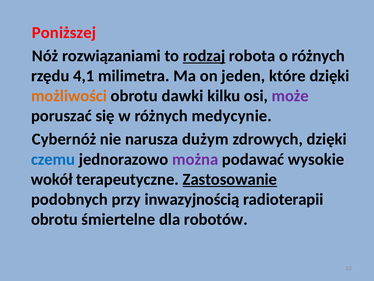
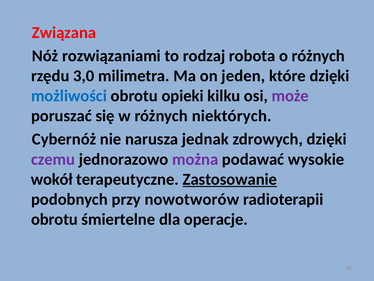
Poniższej: Poniższej -> Związana (64, 33)
rodzaj underline: present -> none (204, 56)
4,1: 4,1 -> 3,0 (84, 76)
możliwości colour: orange -> blue (69, 96)
dawki: dawki -> opieki (183, 96)
medycynie: medycynie -> niektórych (232, 116)
dużym: dużym -> jednak (205, 139)
czemu colour: blue -> purple (53, 159)
inwazyjnością: inwazyjnością -> nowotworów (192, 199)
robotów: robotów -> operacje (216, 219)
